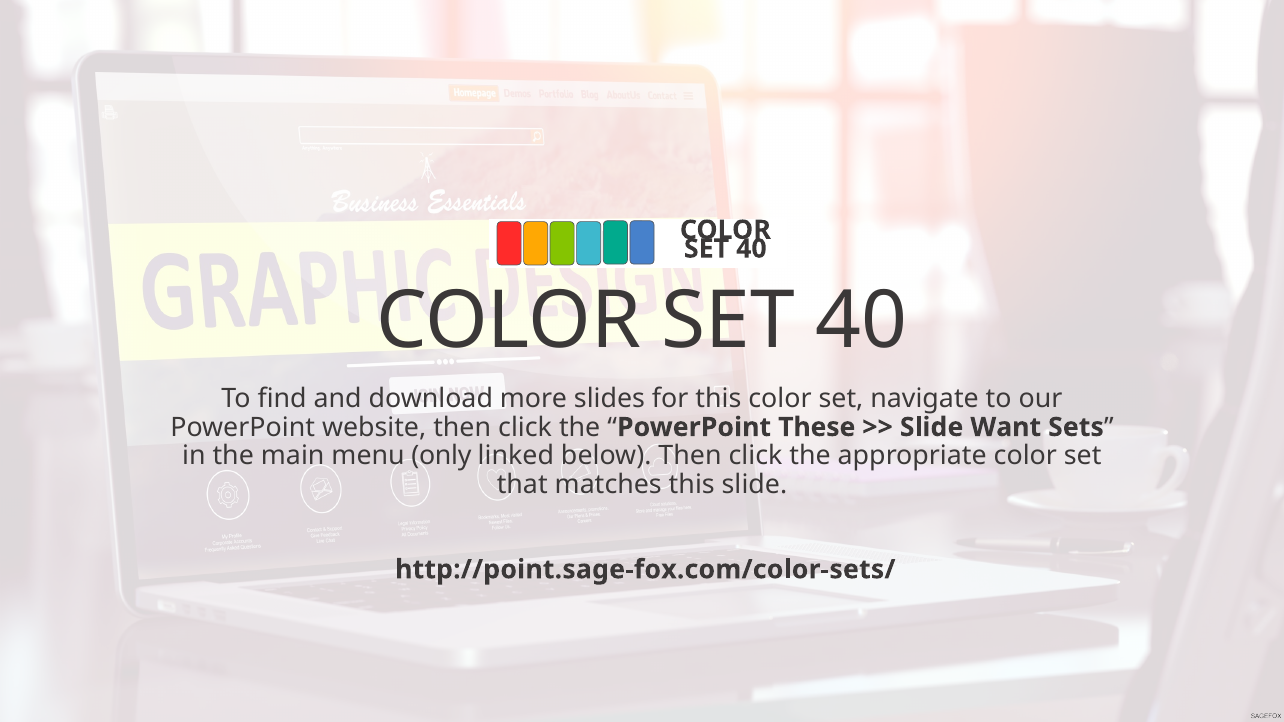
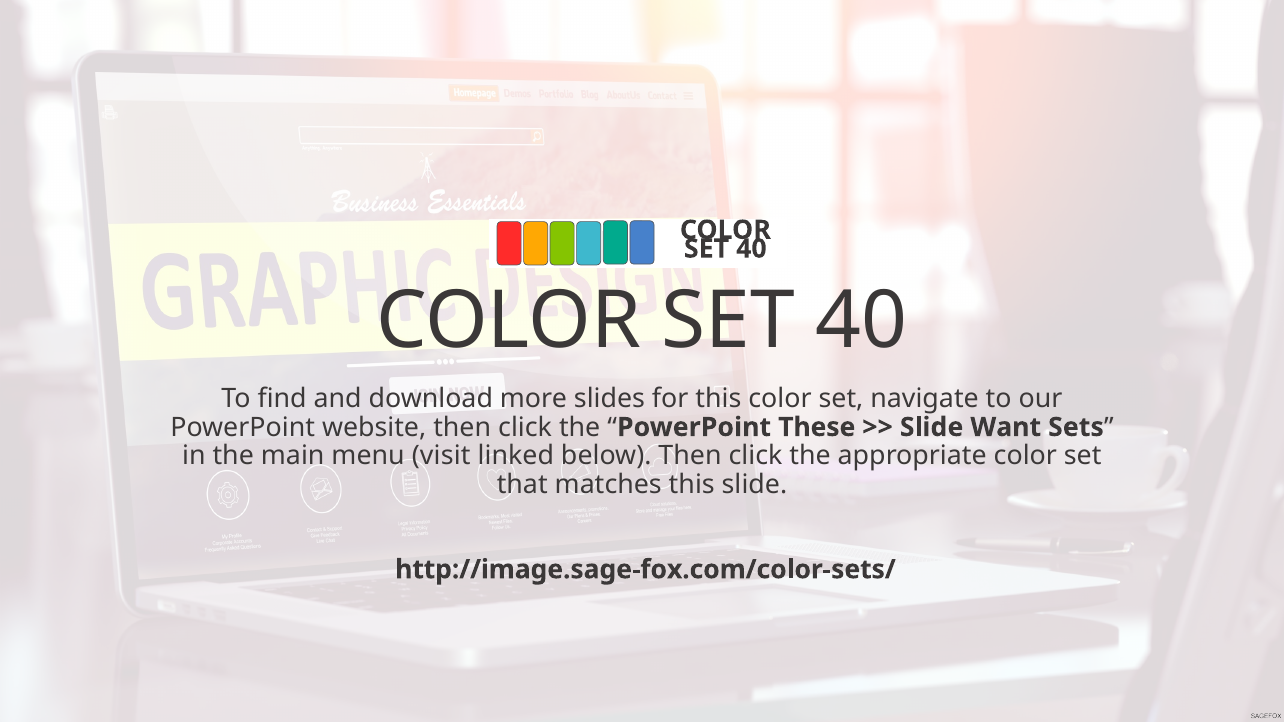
only: only -> visit (441, 456)
http://point.sage-fox.com/color-sets/: http://point.sage-fox.com/color-sets/ -> http://image.sage-fox.com/color-sets/ (645, 570)
